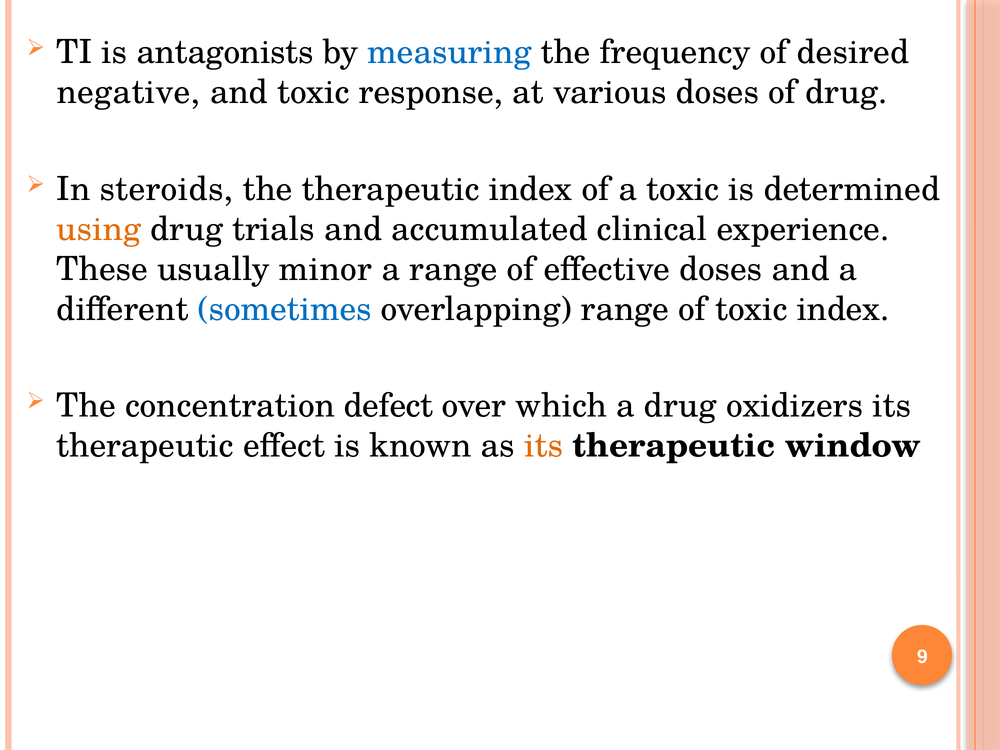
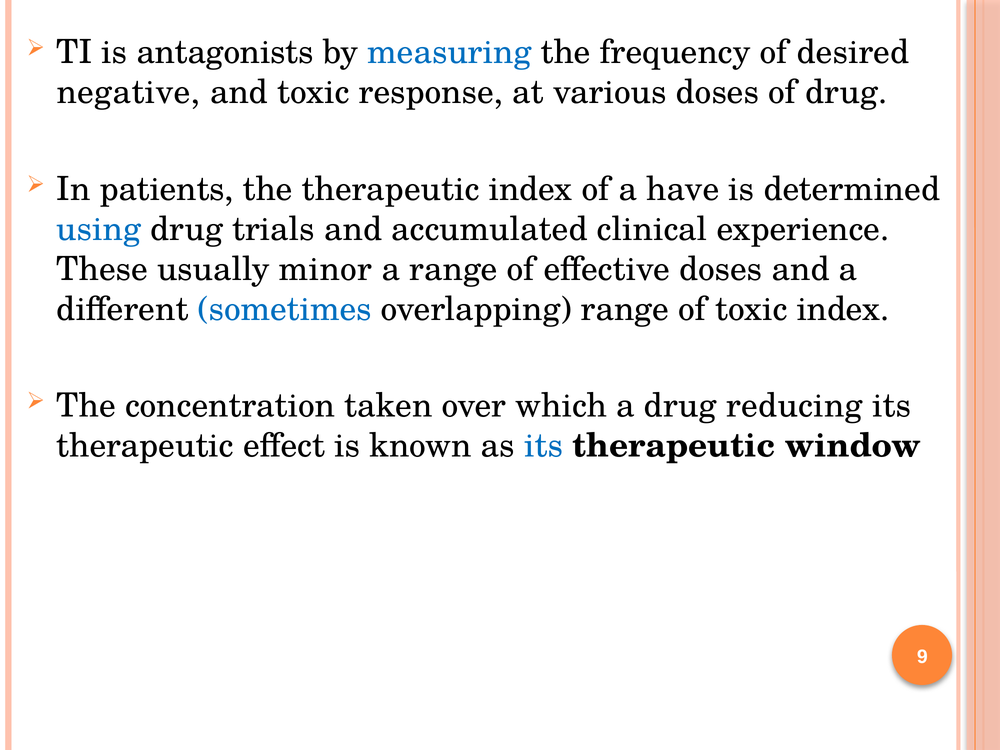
steroids: steroids -> patients (167, 189)
a toxic: toxic -> have (683, 189)
using colour: orange -> blue (99, 229)
defect: defect -> taken (388, 406)
oxidizers: oxidizers -> reducing (794, 406)
its colour: orange -> blue (543, 446)
